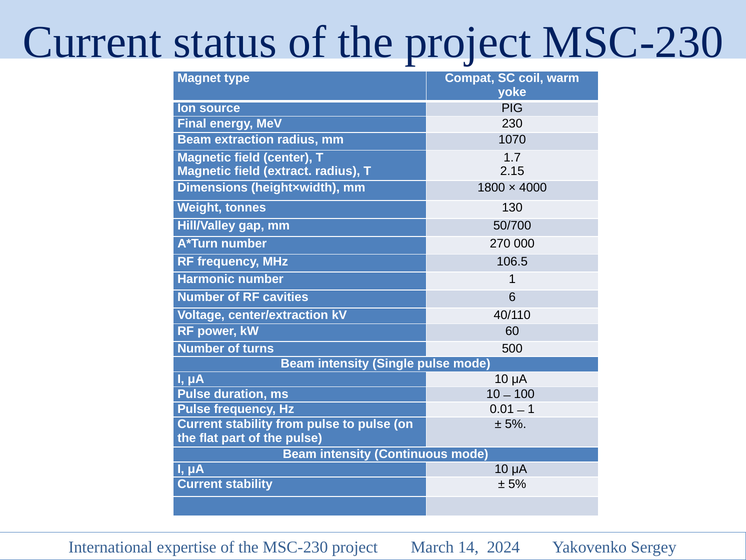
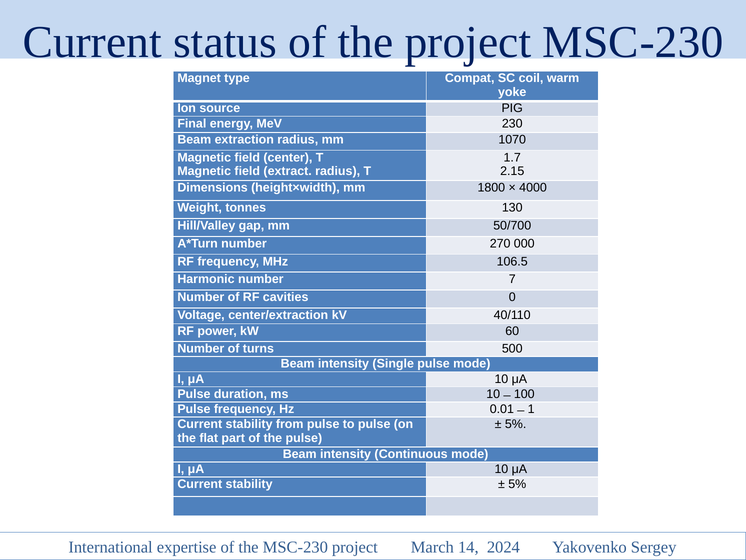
number 1: 1 -> 7 (512, 279)
cavities 6: 6 -> 0 (512, 297)
